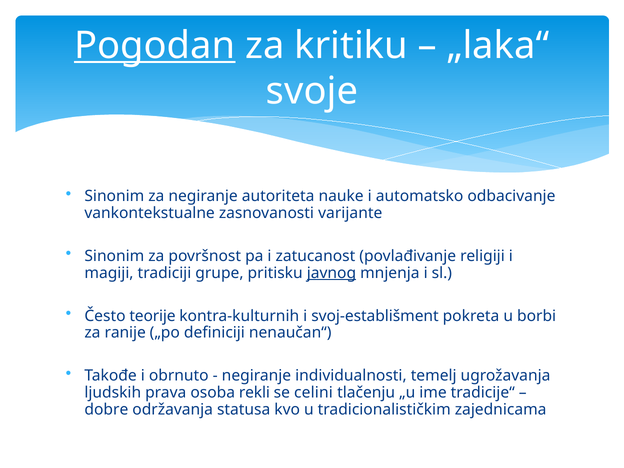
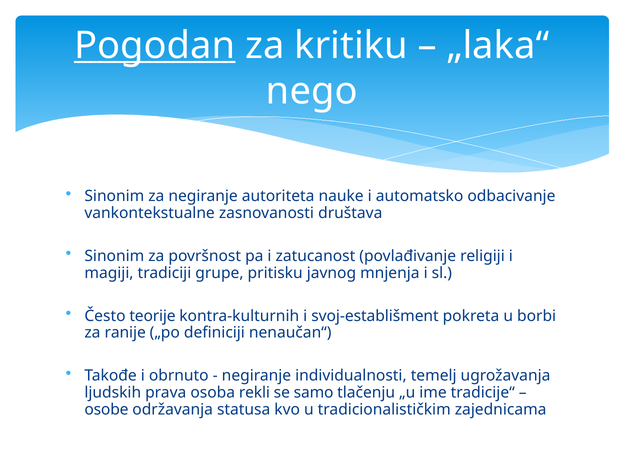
svoje: svoje -> nego (312, 91)
varijante: varijante -> društava (350, 213)
javnog underline: present -> none (331, 273)
celini: celini -> samo (314, 393)
dobre: dobre -> osobe (106, 410)
